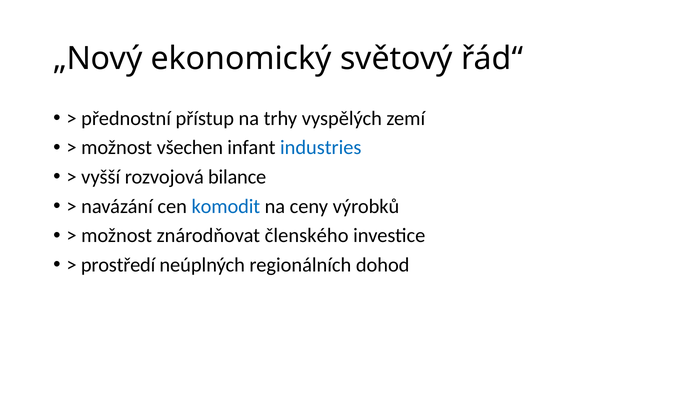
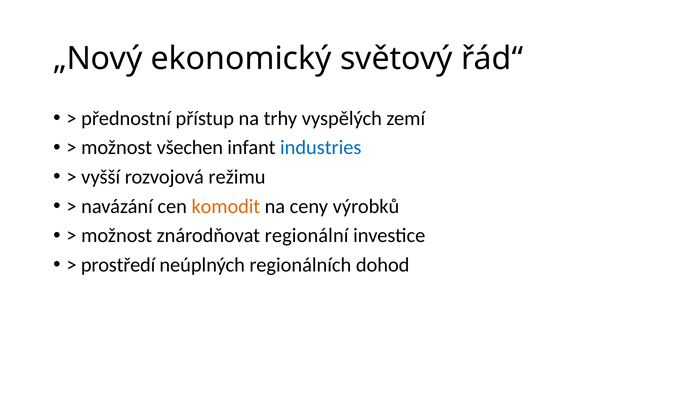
bilance: bilance -> režimu (237, 177)
komodit colour: blue -> orange (226, 206)
členského: členského -> regionální (307, 236)
